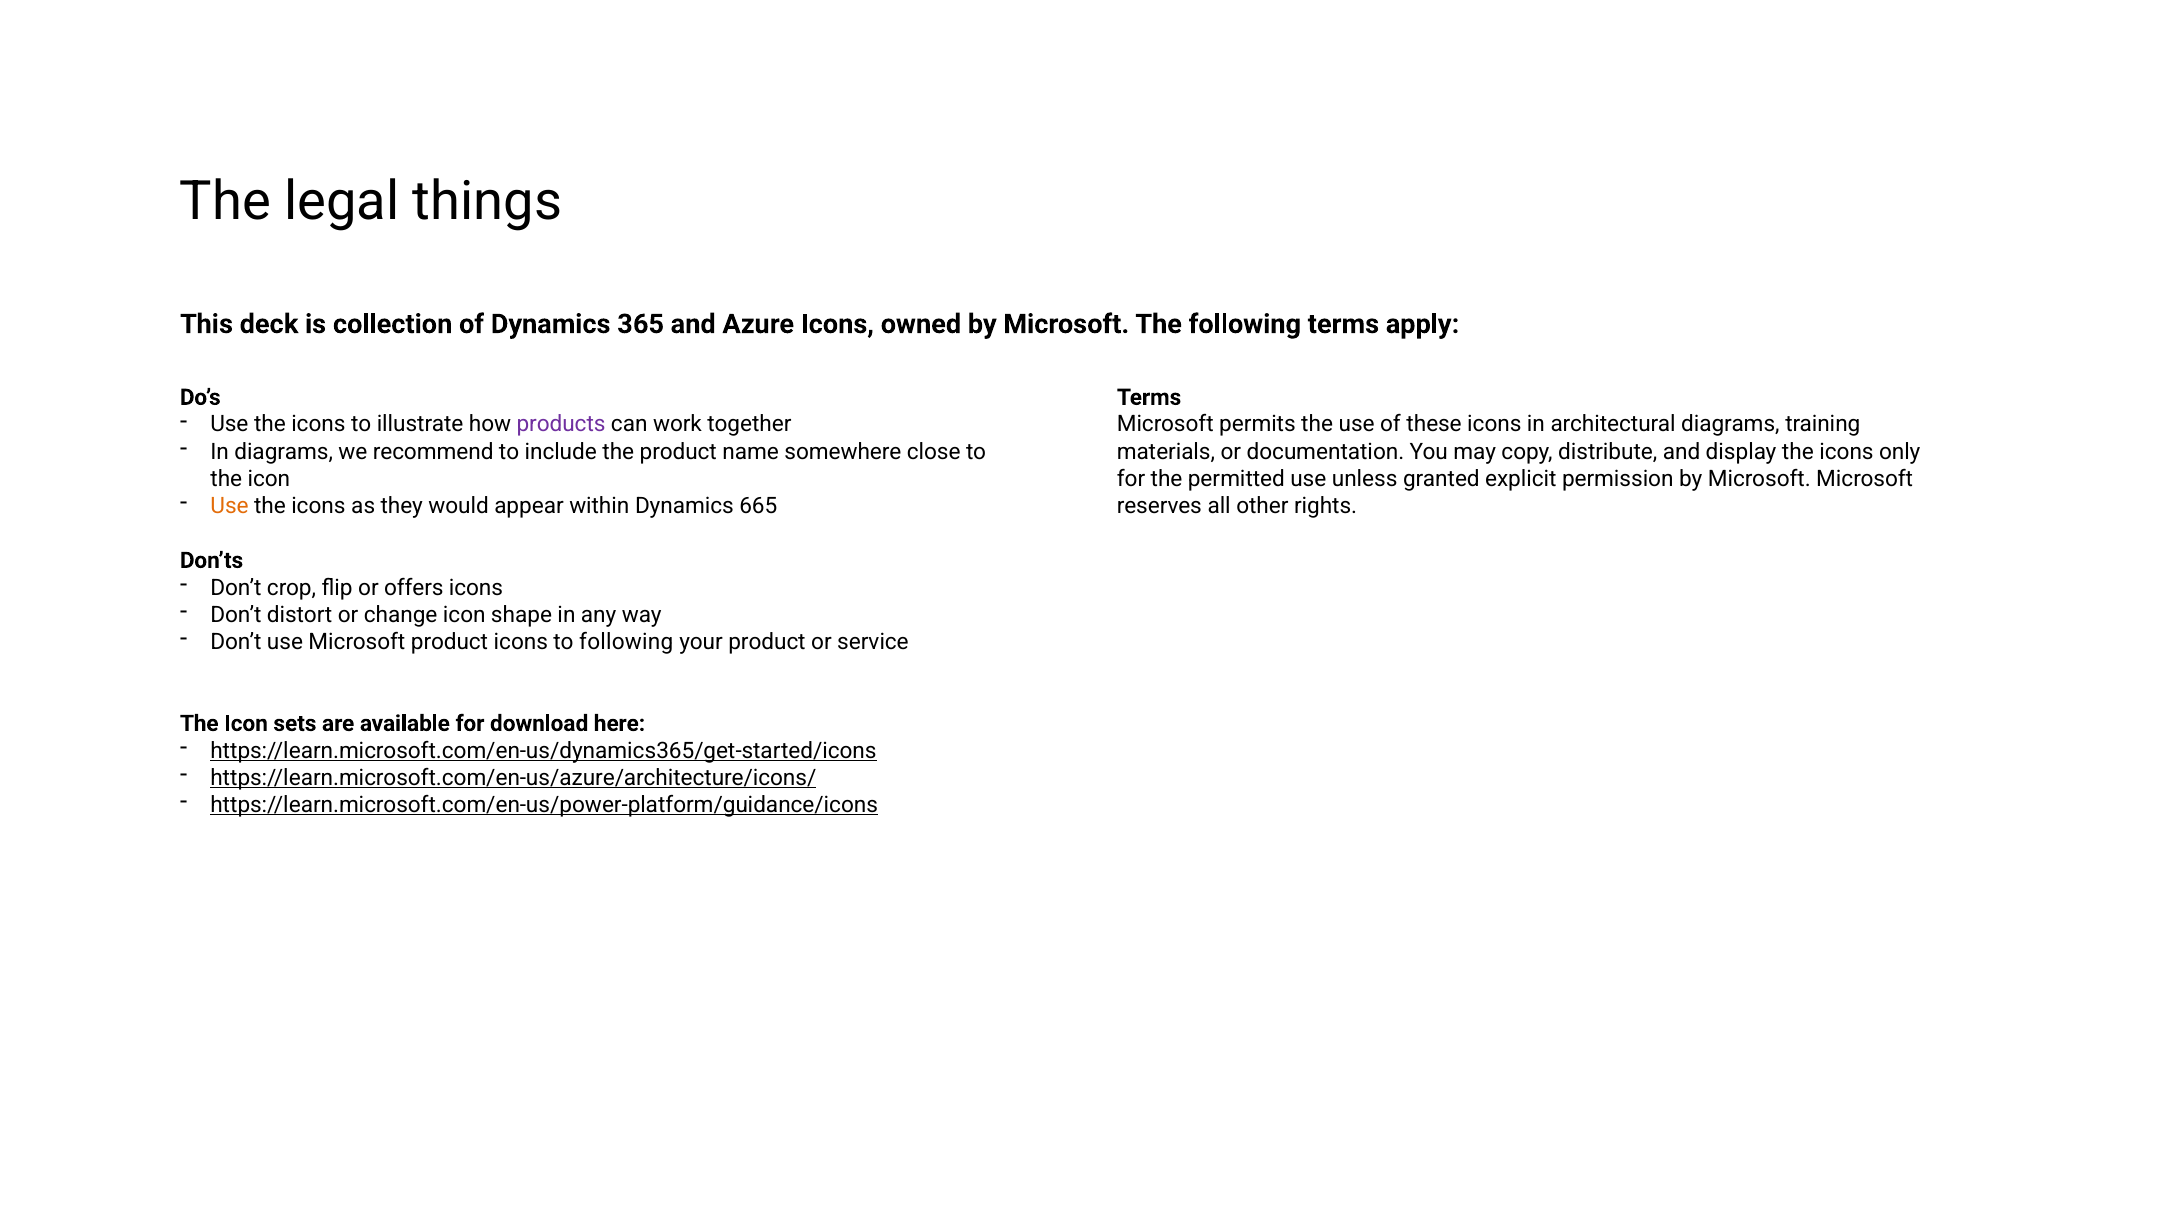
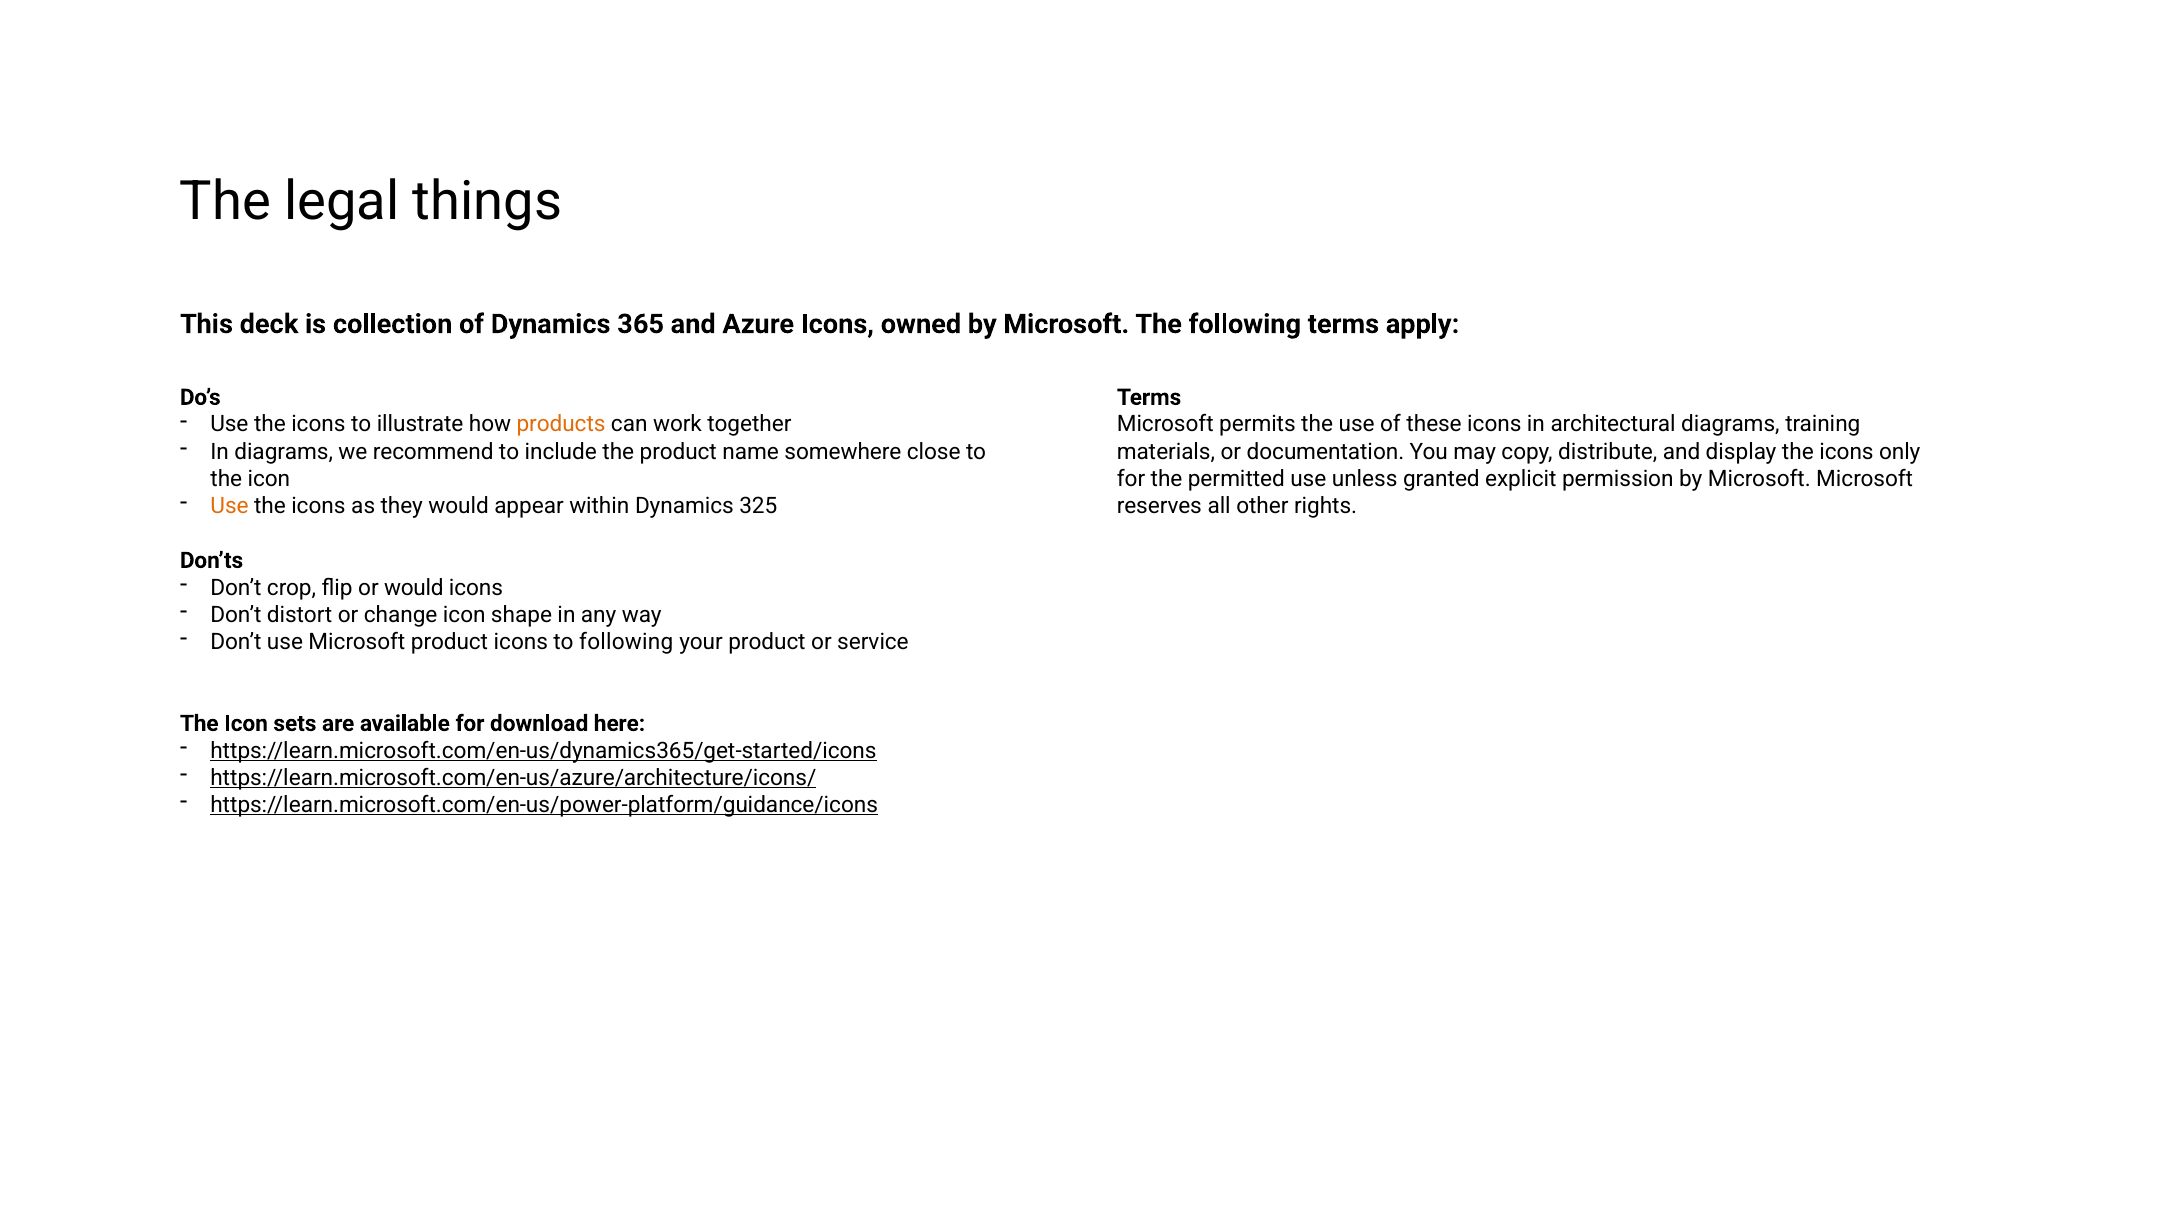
products colour: purple -> orange (561, 425)
665: 665 -> 325 (758, 506)
or offers: offers -> would (414, 588)
